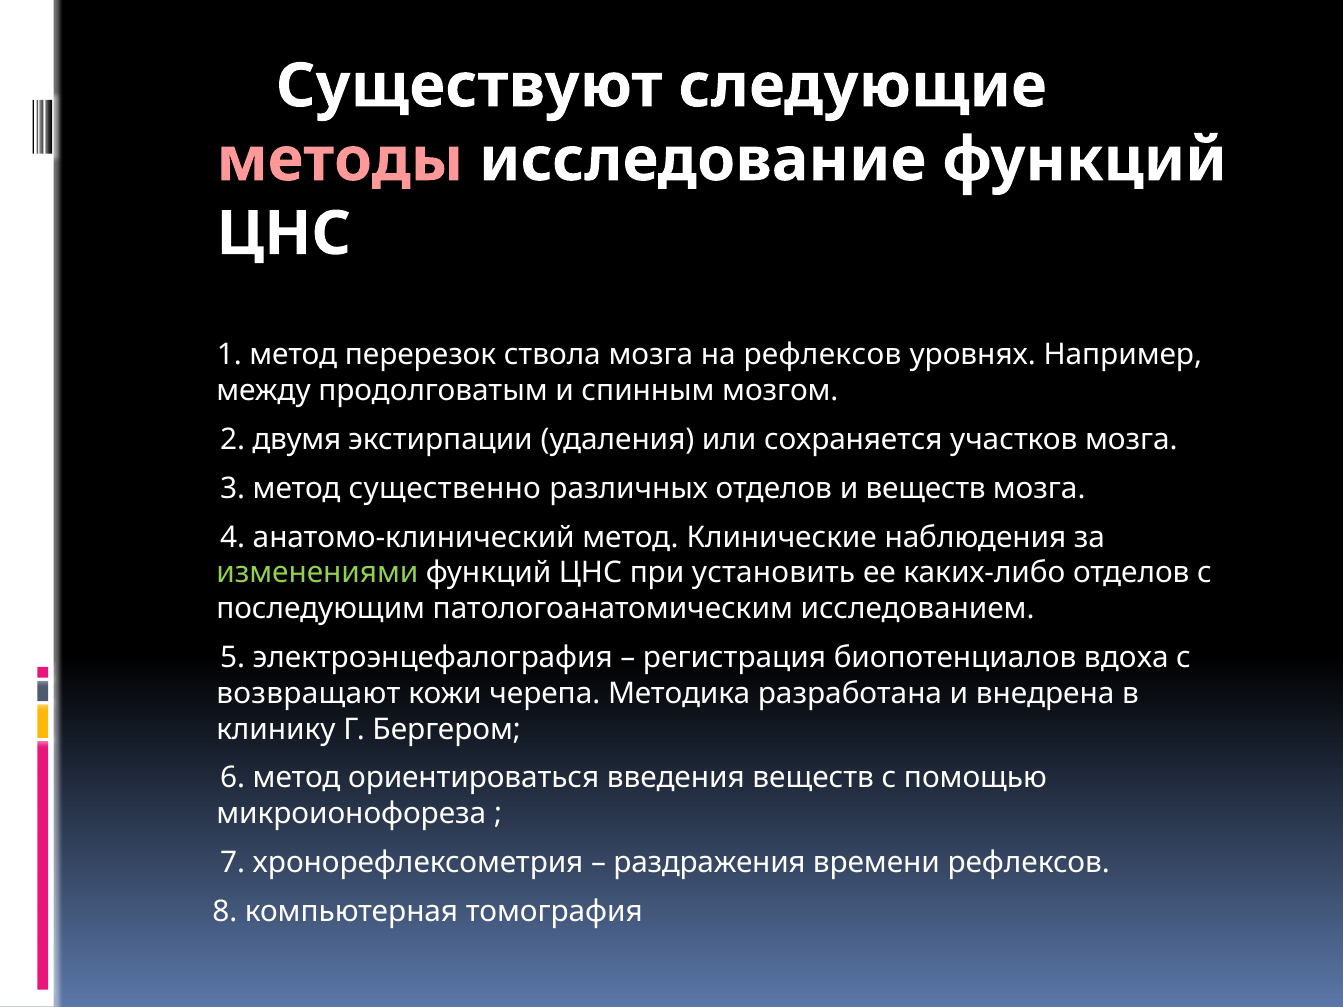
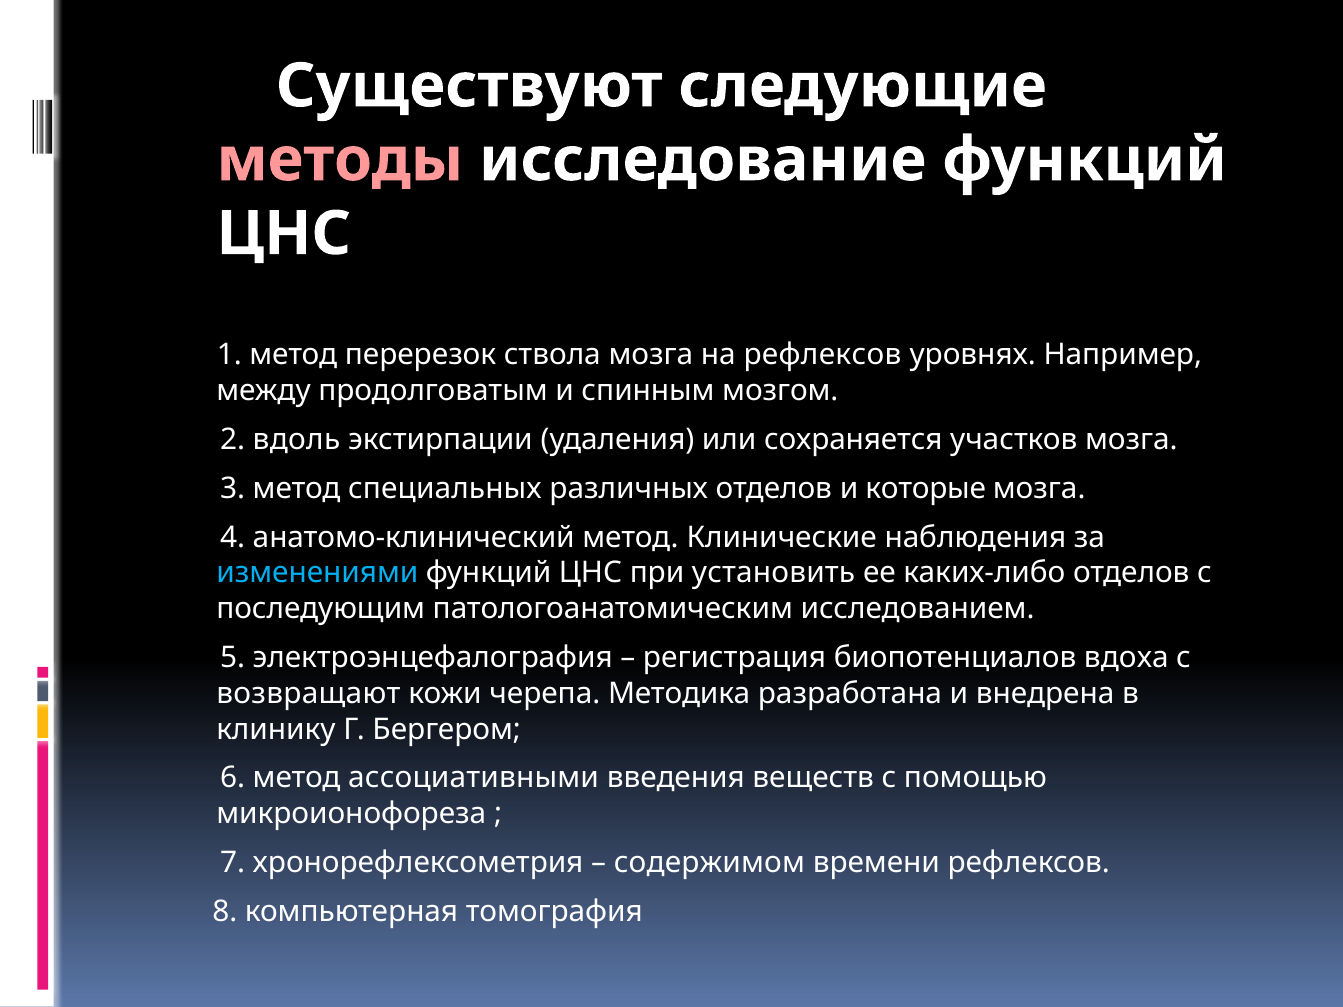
двумя: двумя -> вдоль (296, 440)
существенно: существенно -> специальных (445, 489)
и веществ: веществ -> которые (926, 489)
изменениями colour: light green -> light blue (317, 573)
ориентироваться: ориентироваться -> ассоциативными (474, 778)
раздражения: раздражения -> содержимом (709, 863)
